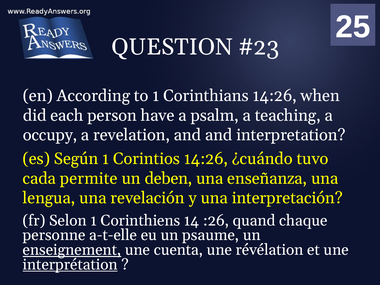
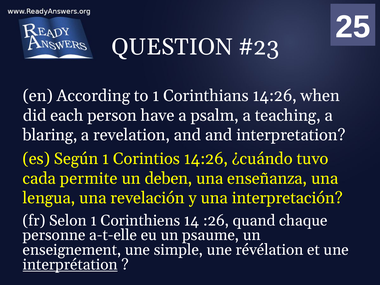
occupy: occupy -> blaring (50, 135)
enseignement underline: present -> none (72, 250)
cuenta: cuenta -> simple (178, 250)
